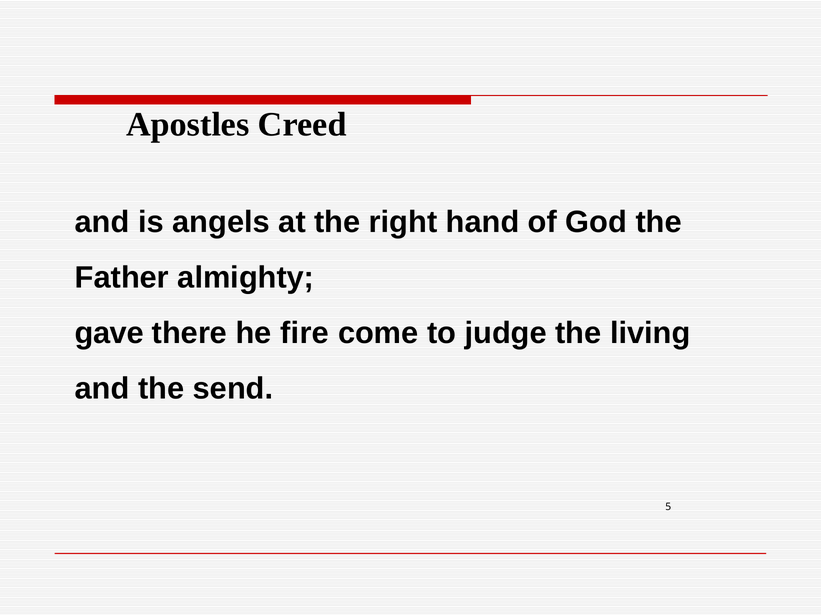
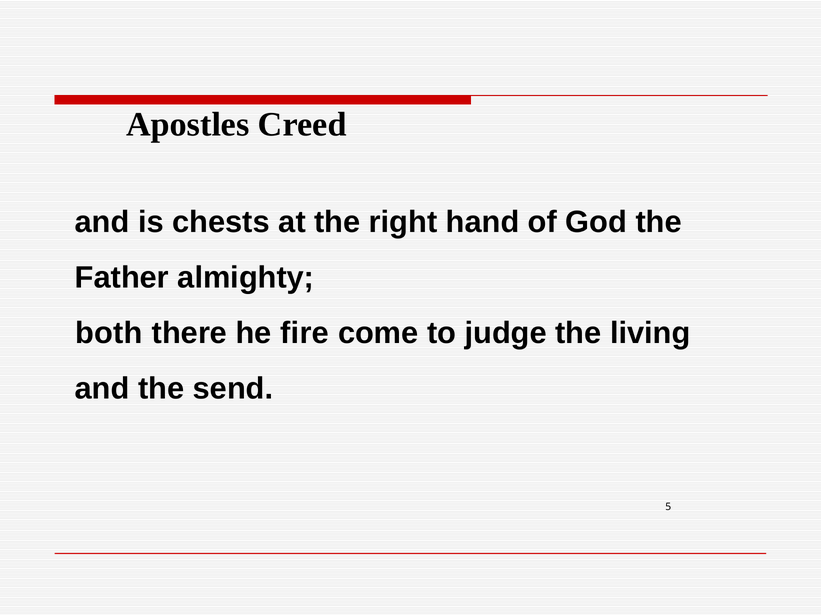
angels: angels -> chests (221, 222)
gave: gave -> both (109, 333)
